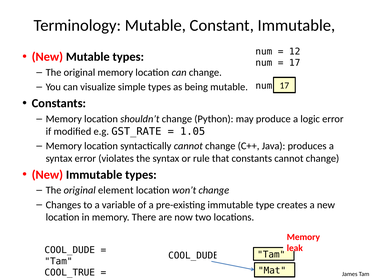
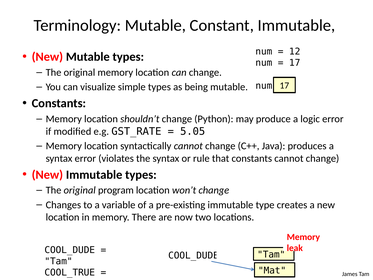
1.05: 1.05 -> 5.05 (193, 131)
element: element -> program (116, 190)
